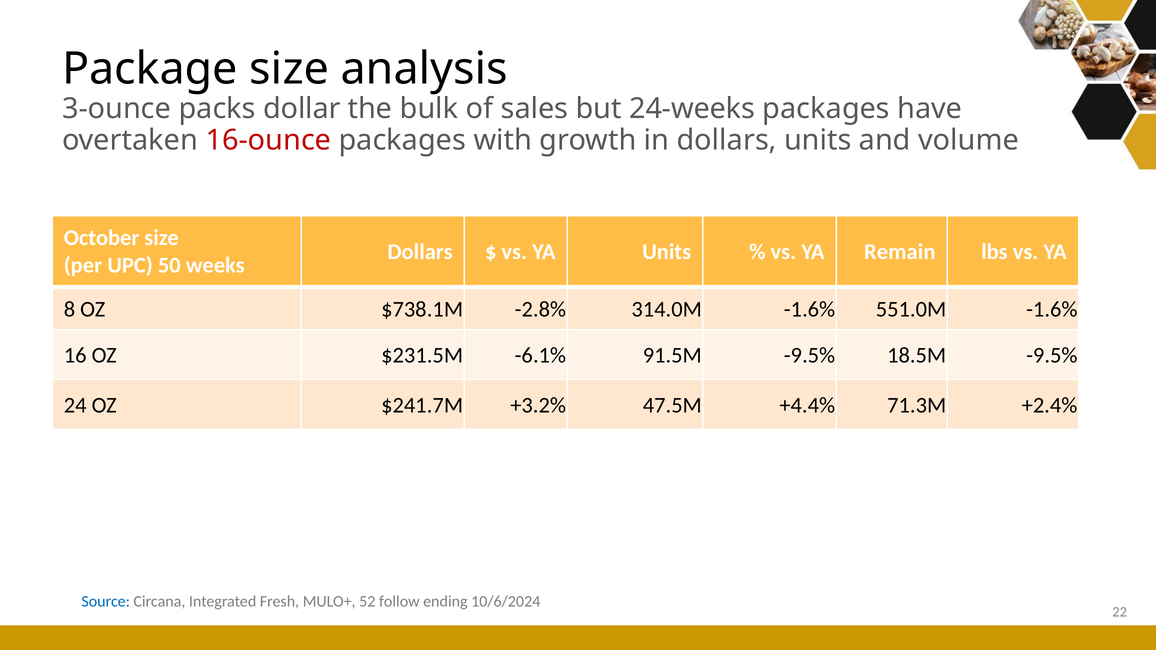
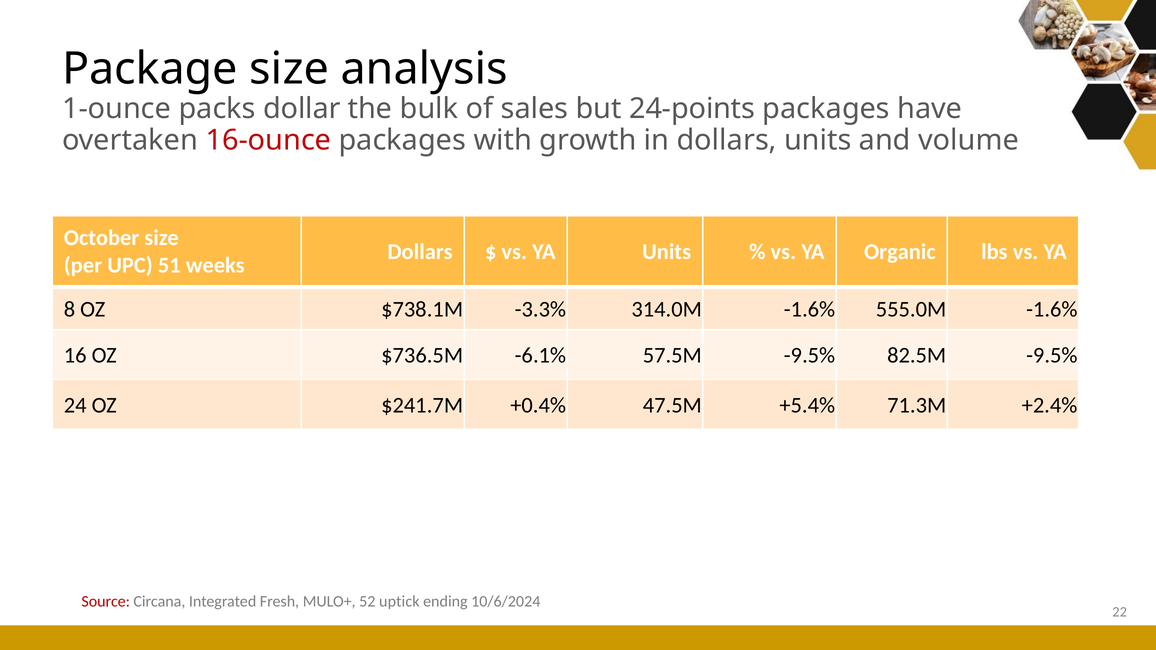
3-ounce: 3-ounce -> 1-ounce (117, 109)
24-weeks: 24-weeks -> 24-points (692, 109)
Remain: Remain -> Organic (900, 252)
50: 50 -> 51 (169, 265)
-2.8%: -2.8% -> -3.3% (540, 309)
551.0M: 551.0M -> 555.0M (911, 309)
$231.5M: $231.5M -> $736.5M (422, 355)
91.5M: 91.5M -> 57.5M (672, 355)
18.5M: 18.5M -> 82.5M (917, 355)
+3.2%: +3.2% -> +0.4% (538, 405)
+4.4%: +4.4% -> +5.4% (807, 405)
Source colour: blue -> red (106, 602)
follow: follow -> uptick (399, 602)
